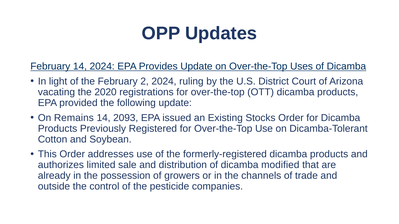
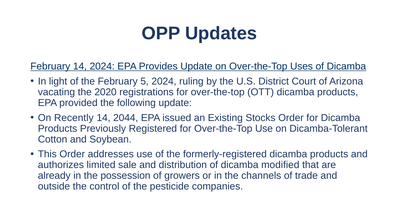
2: 2 -> 5 (145, 81)
Remains: Remains -> Recently (74, 118)
2093: 2093 -> 2044 (126, 118)
